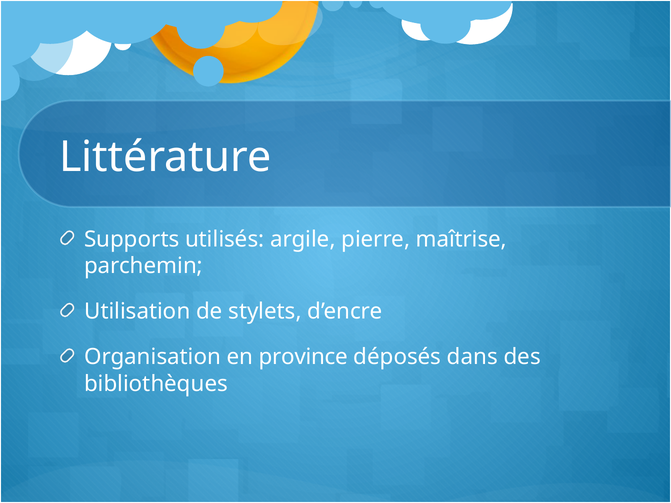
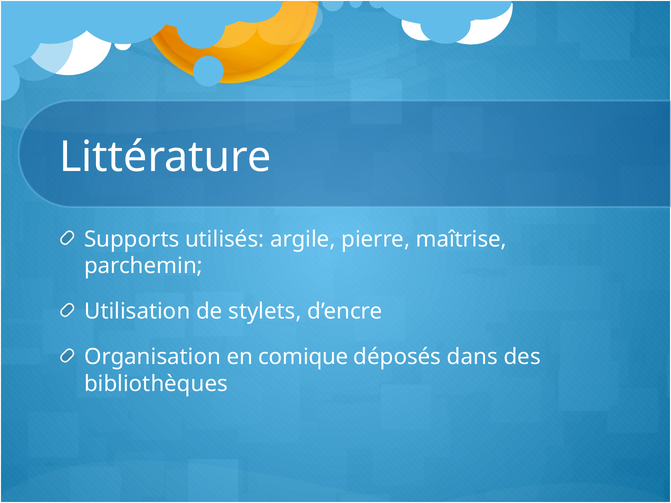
province: province -> comique (303, 357)
